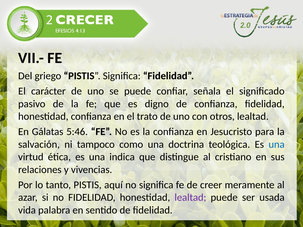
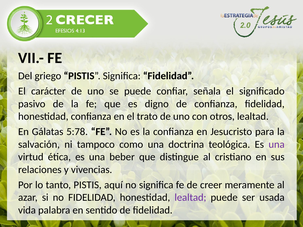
5:46: 5:46 -> 5:78 (77, 132)
una colour: blue -> purple (277, 145)
indica: indica -> beber (122, 157)
